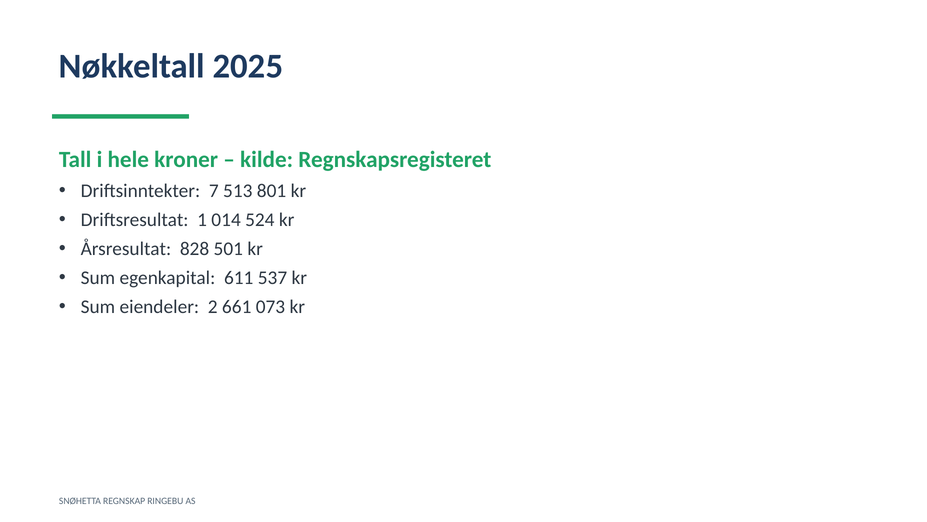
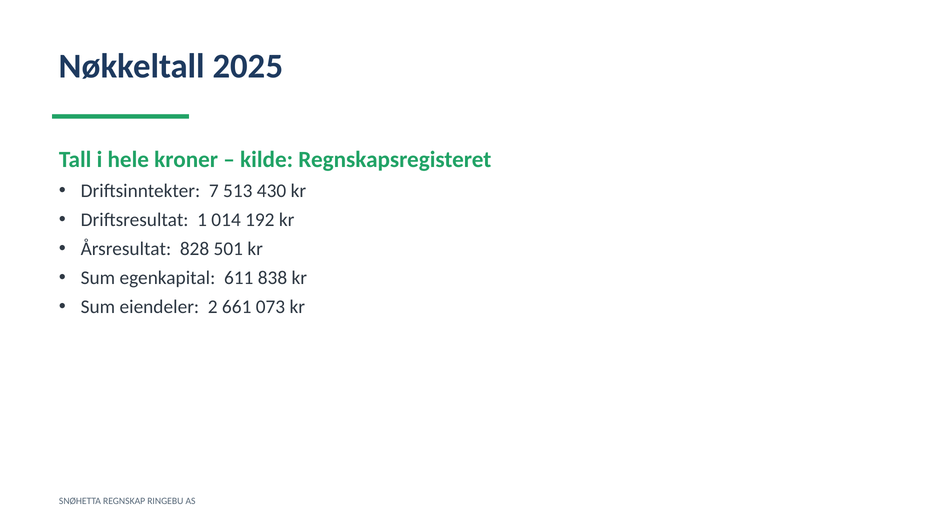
801: 801 -> 430 (272, 191)
524: 524 -> 192 (260, 220)
537: 537 -> 838 (272, 278)
